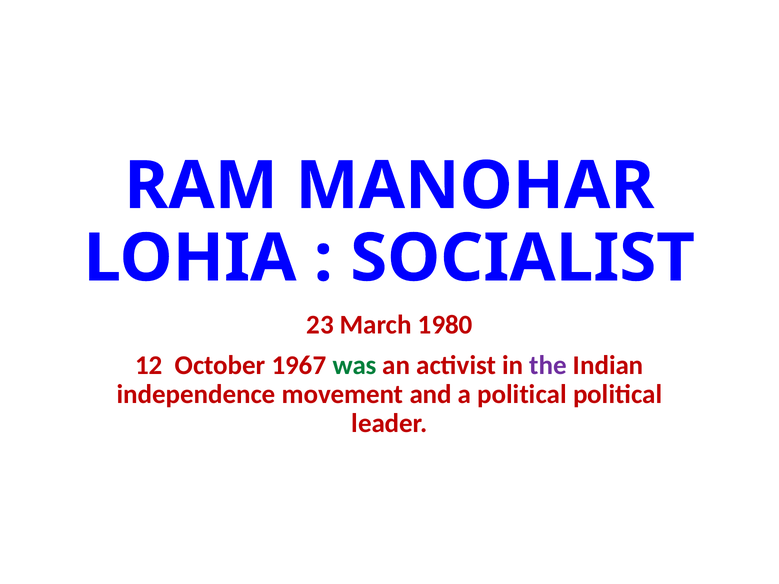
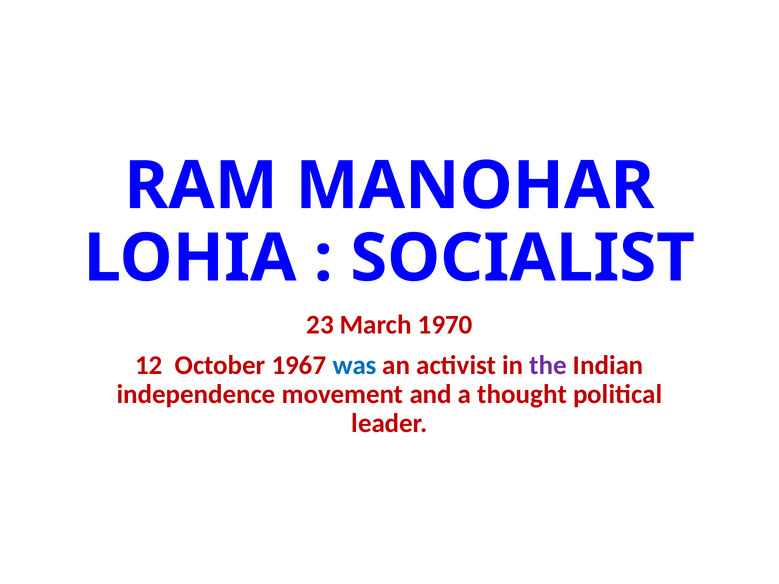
1980: 1980 -> 1970 (445, 325)
was colour: green -> blue (355, 365)
a political: political -> thought (522, 394)
